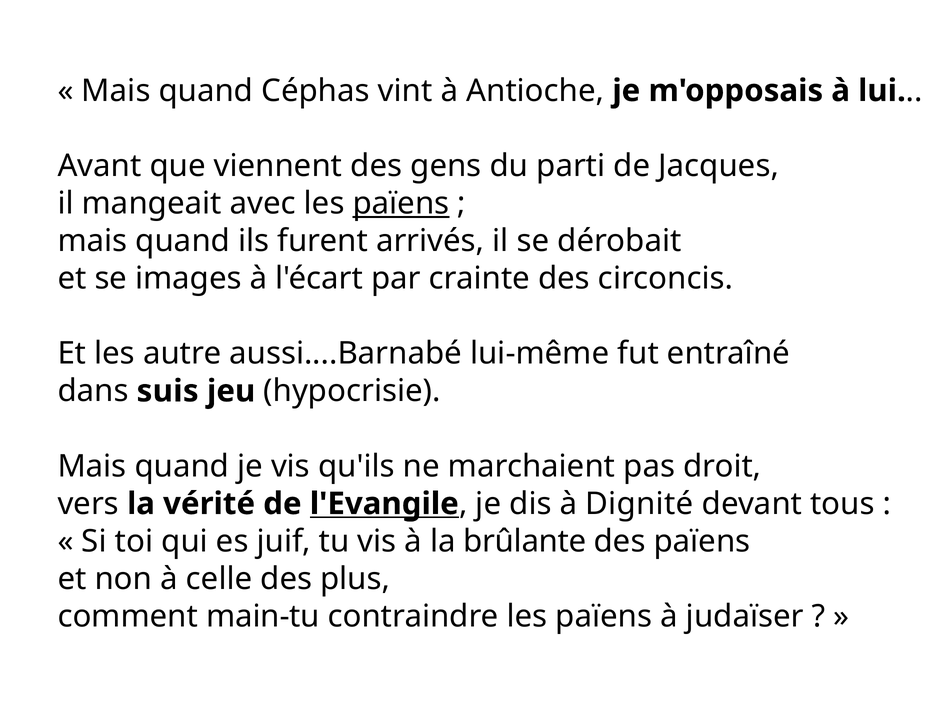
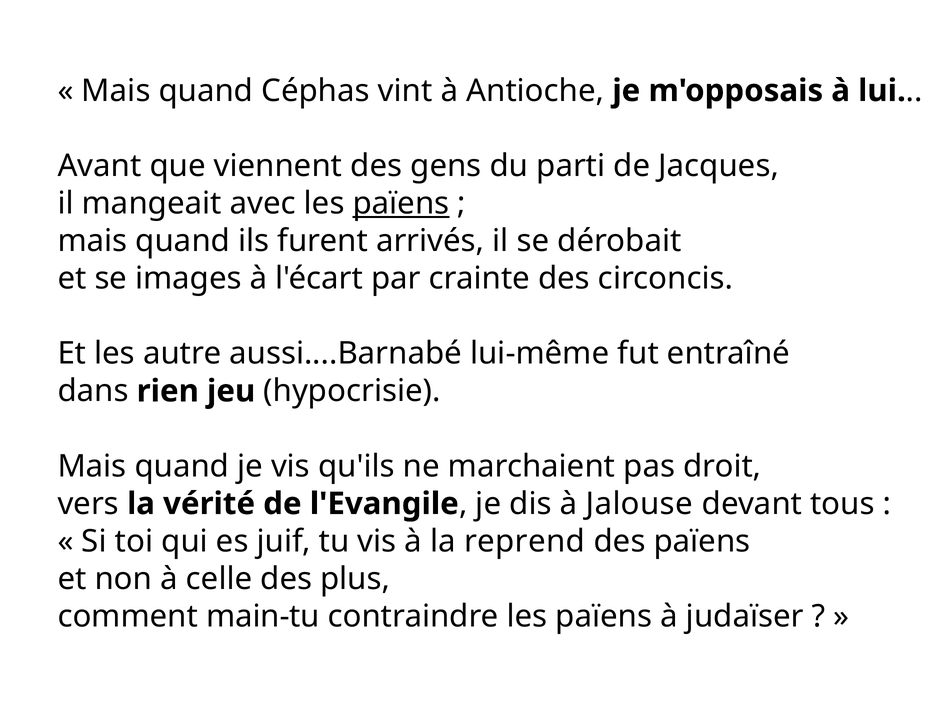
suis: suis -> rien (168, 391)
l'Evangile underline: present -> none (384, 503)
Dignité: Dignité -> Jalouse (639, 503)
brûlante: brûlante -> reprend (525, 541)
